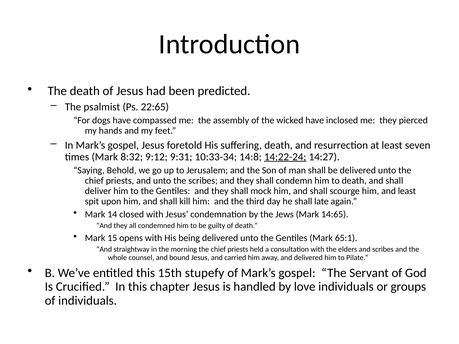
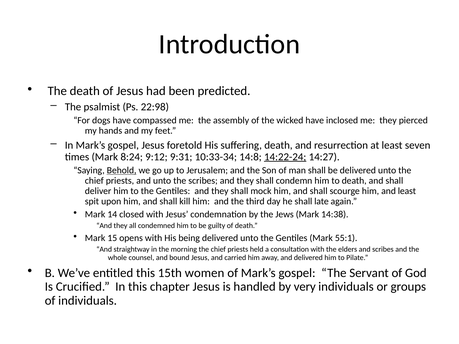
22:65: 22:65 -> 22:98 (155, 107)
8:32: 8:32 -> 8:24 (132, 157)
Behold underline: none -> present (122, 171)
14:65: 14:65 -> 14:38 (335, 215)
65:1: 65:1 -> 55:1 (346, 238)
stupefy: stupefy -> women (205, 273)
love: love -> very (305, 287)
